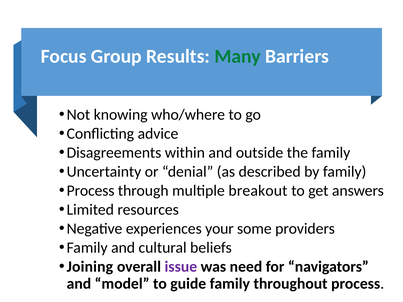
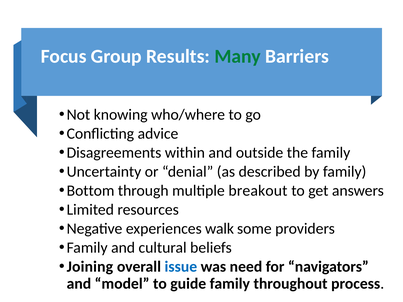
Process: Process -> Bottom (91, 191)
your: your -> walk (219, 229)
issue colour: purple -> blue (181, 267)
